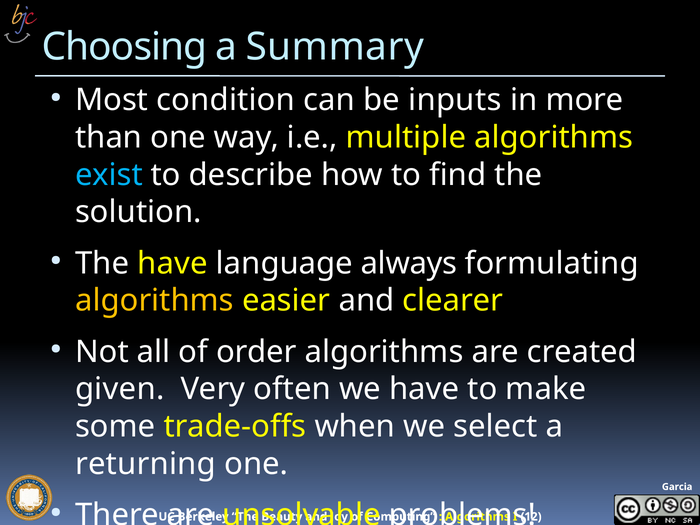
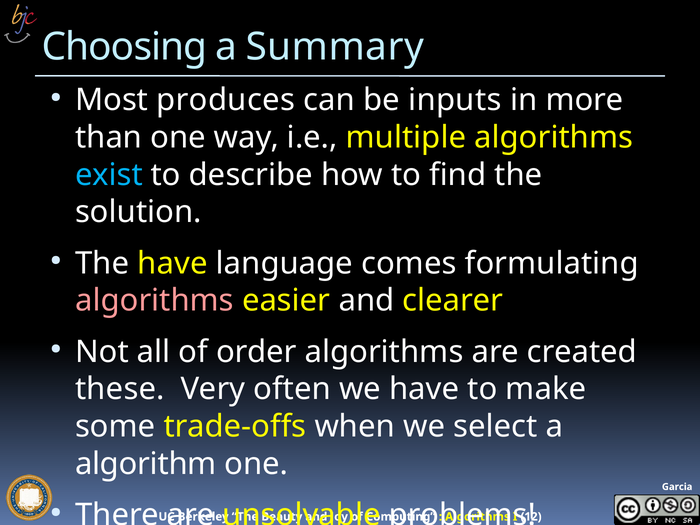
condition: condition -> produces (226, 100)
always: always -> comes (409, 263)
algorithms colour: yellow -> pink (154, 301)
given: given -> these (120, 389)
returning: returning -> algorithm (146, 464)
